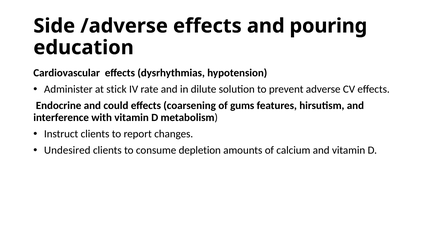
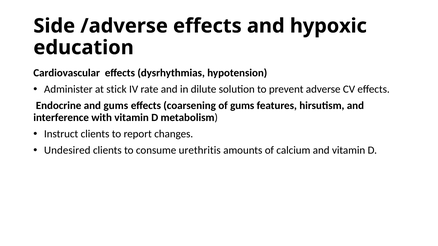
pouring: pouring -> hypoxic (328, 26)
and could: could -> gums (116, 106)
depletion: depletion -> urethritis (200, 150)
